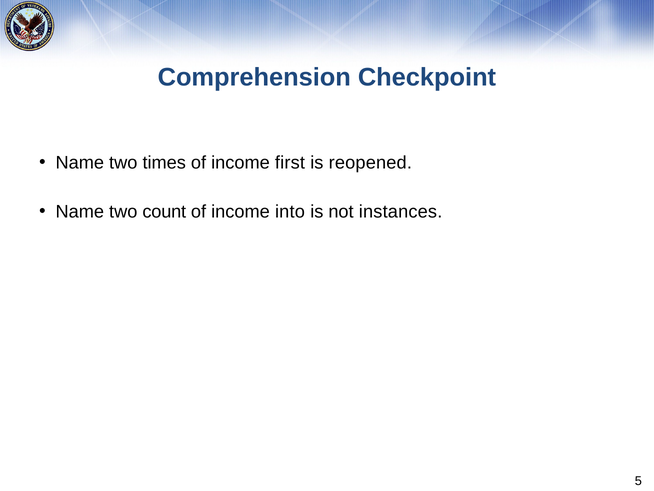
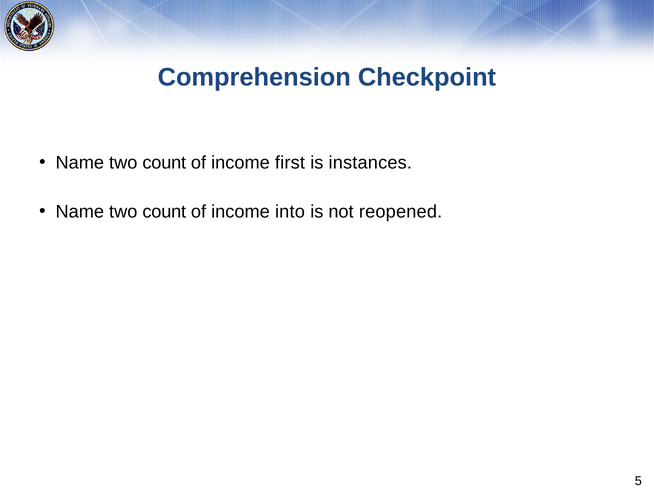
times: times -> count (164, 163)
reopened: reopened -> instances (370, 163)
instances: instances -> reopened (401, 212)
